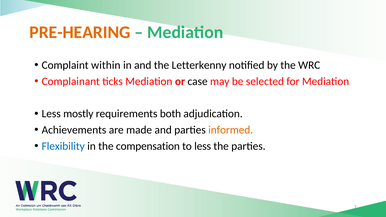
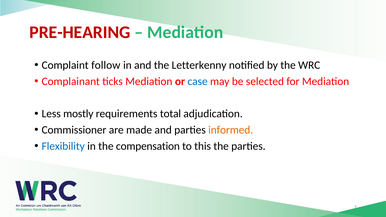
PRE-HEARING colour: orange -> red (80, 32)
within: within -> follow (106, 65)
case colour: black -> blue (198, 81)
both: both -> total (170, 114)
Achievements: Achievements -> Commissioner (74, 130)
to less: less -> this (203, 146)
